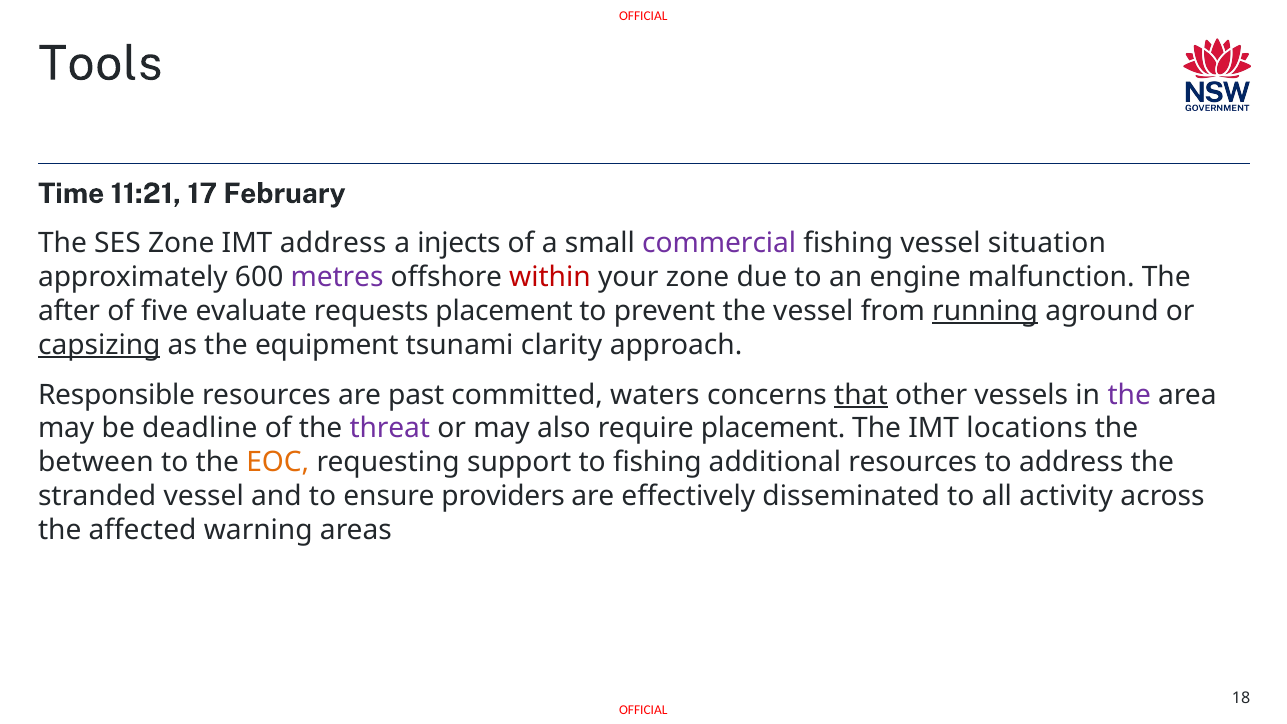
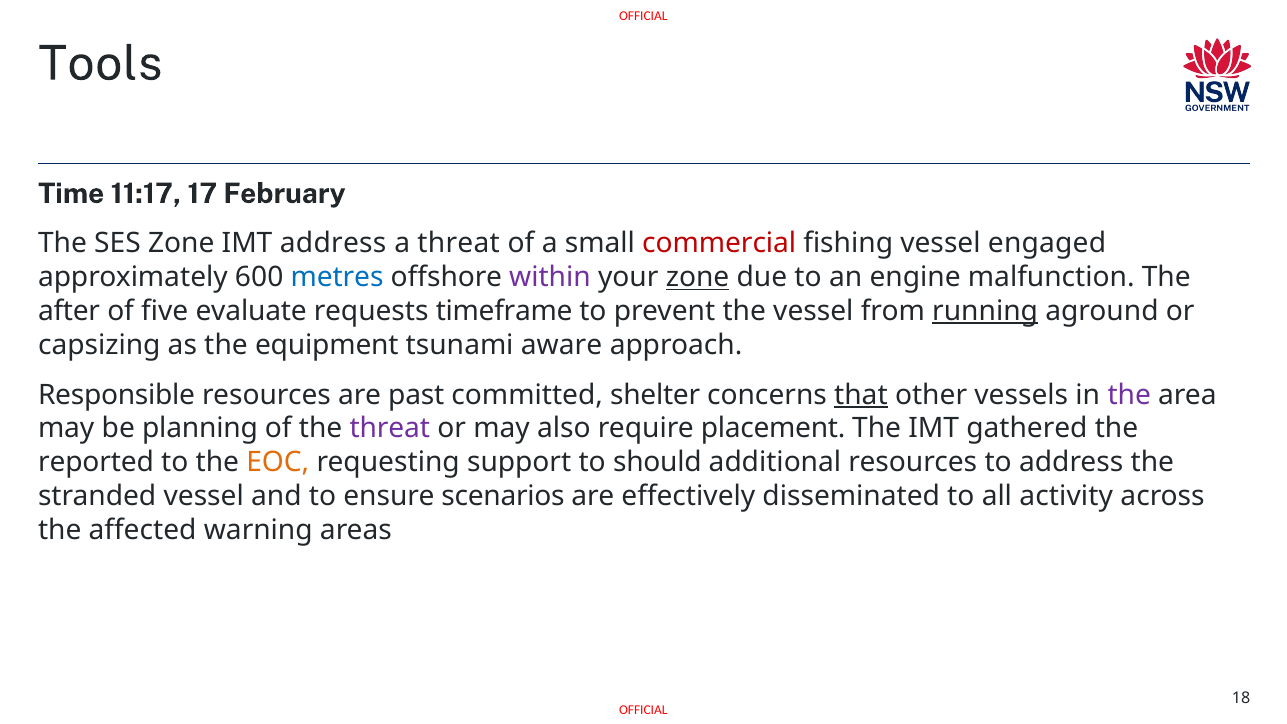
11:21: 11:21 -> 11:17 (146, 194)
a injects: injects -> threat (459, 243)
commercial colour: purple -> red (719, 243)
situation: situation -> engaged (1047, 243)
metres colour: purple -> blue (337, 277)
within colour: red -> purple (550, 277)
zone underline: none -> present (698, 277)
requests placement: placement -> timeframe (504, 311)
capsizing underline: present -> none (99, 345)
clarity: clarity -> aware (562, 345)
waters: waters -> shelter (655, 395)
deadline: deadline -> planning (200, 428)
locations: locations -> gathered (1027, 428)
between: between -> reported (96, 462)
to fishing: fishing -> should (657, 462)
providers: providers -> scenarios (503, 496)
